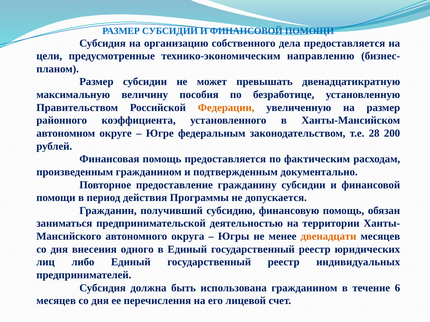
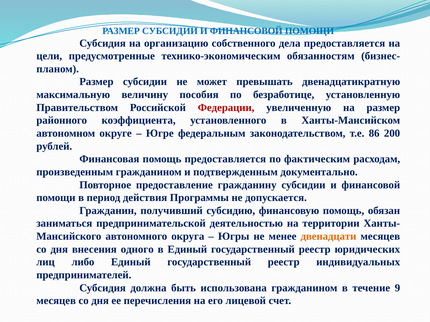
направлению: направлению -> обязанностям (321, 56)
Федерации colour: orange -> red (226, 108)
28: 28 -> 86 (374, 133)
6: 6 -> 9 (397, 288)
